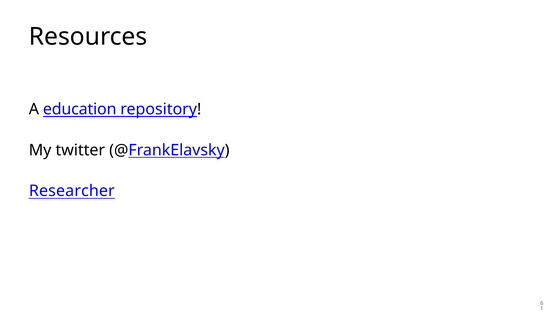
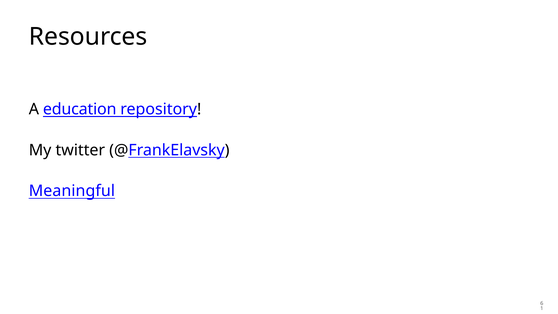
Researcher: Researcher -> Meaningful (72, 191)
